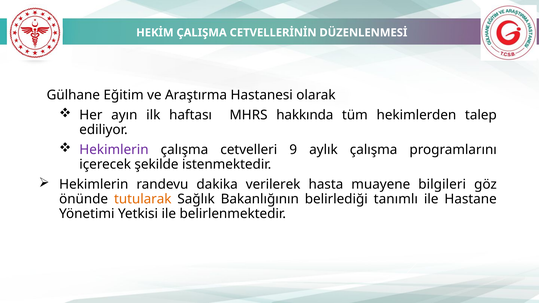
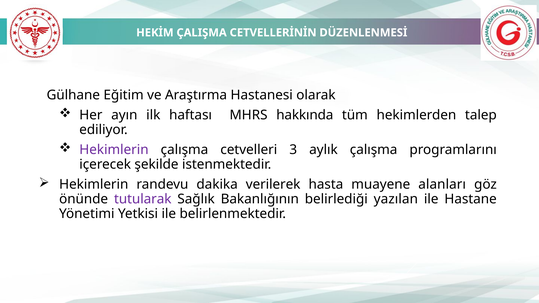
9: 9 -> 3 (293, 150)
bilgileri: bilgileri -> alanları (442, 185)
tutularak colour: orange -> purple (143, 199)
tanımlı: tanımlı -> yazılan (396, 199)
